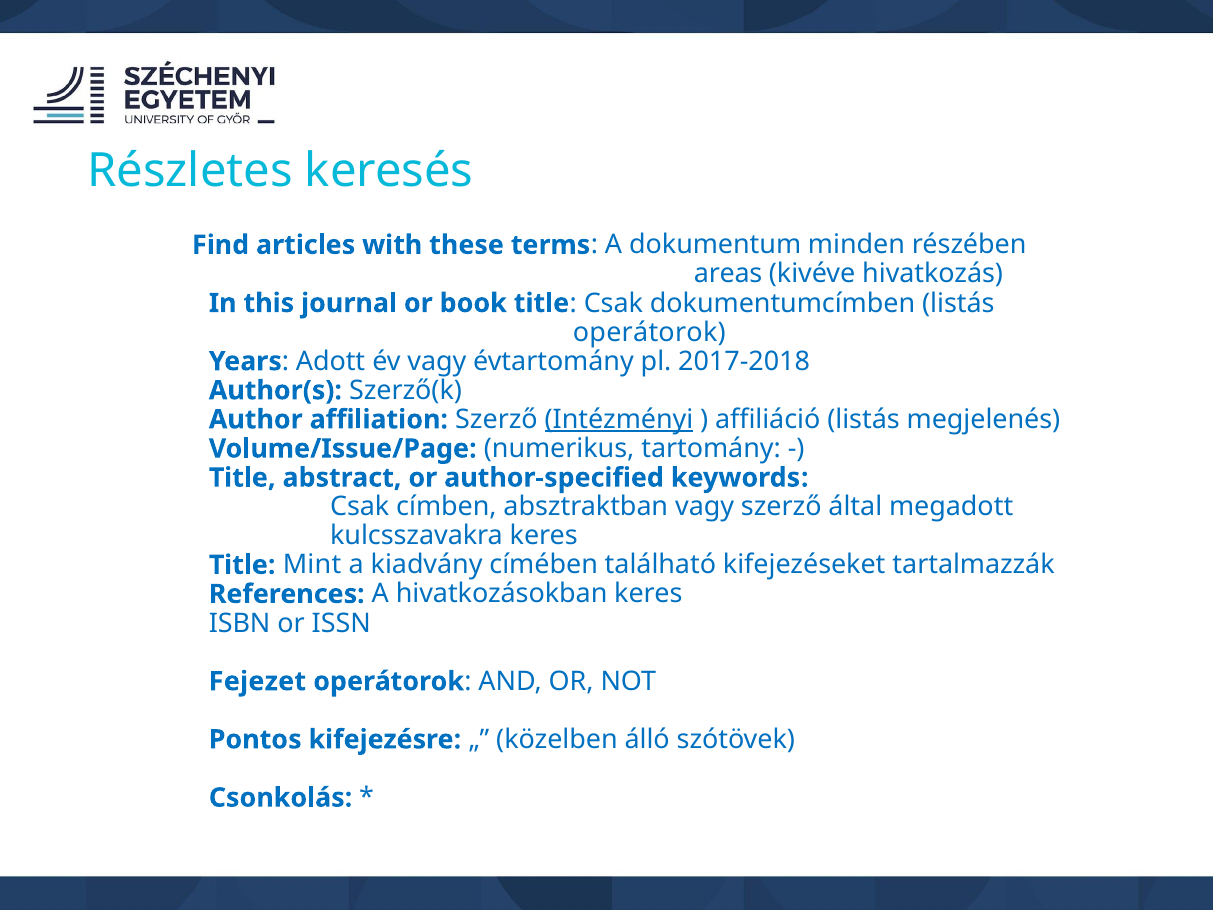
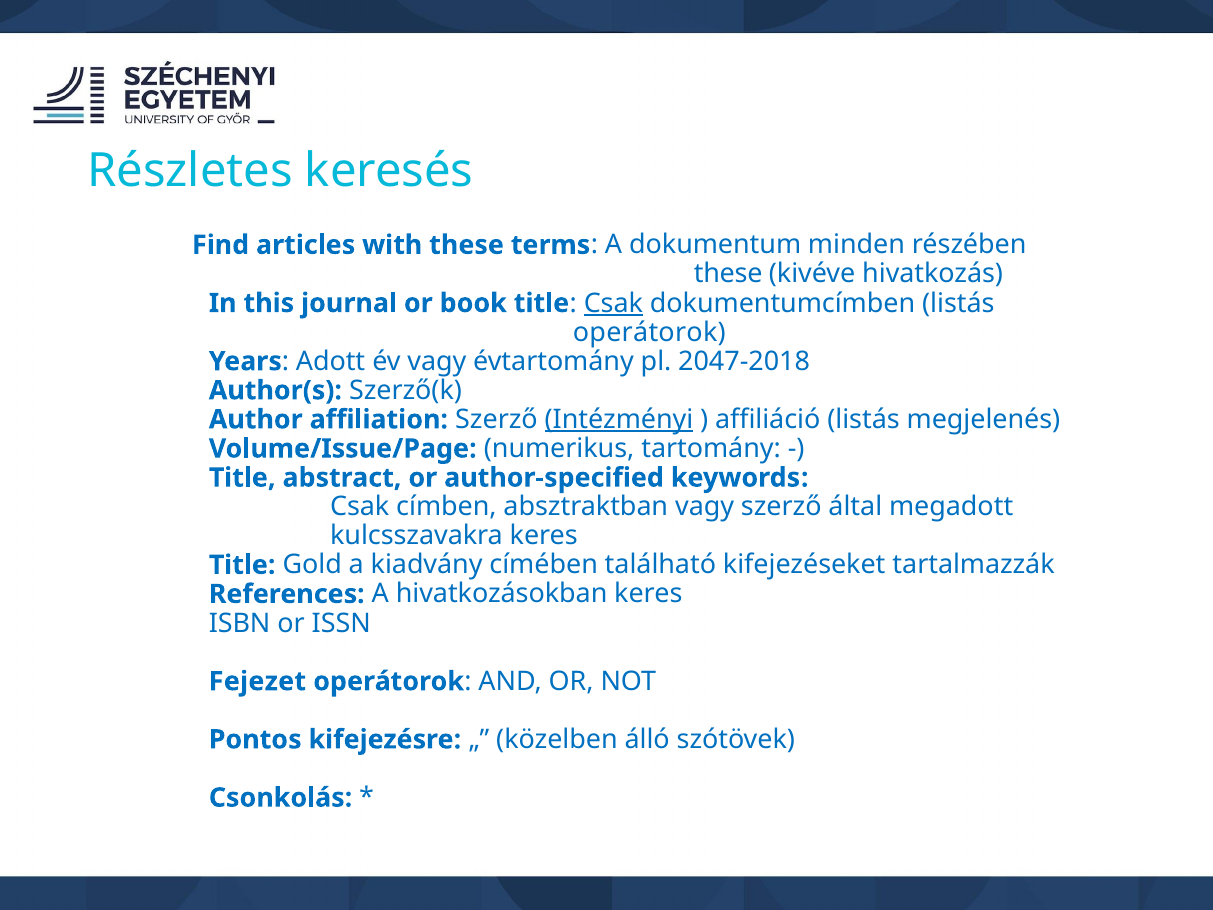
areas: areas -> these (728, 274)
Csak underline: none -> present (613, 303)
2017-2018: 2017-2018 -> 2047-2018 (744, 361)
Mint: Mint -> Gold (312, 565)
